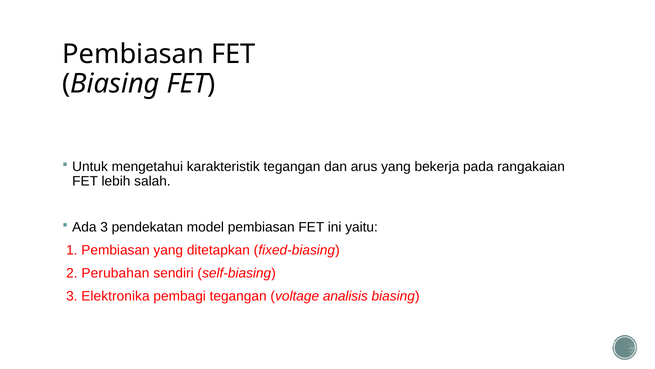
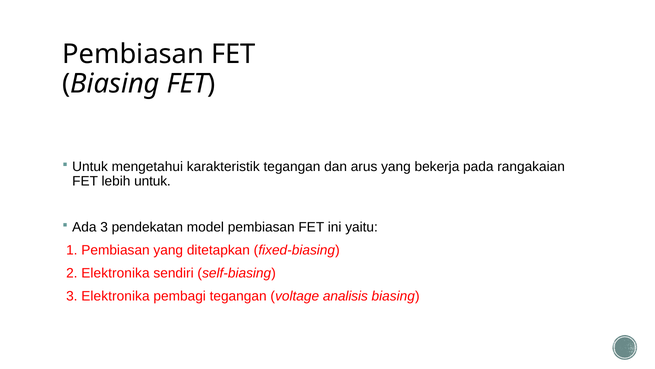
lebih salah: salah -> untuk (152, 181)
2 Perubahan: Perubahan -> Elektronika (115, 273)
